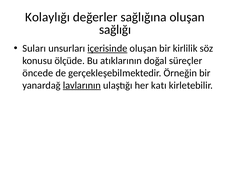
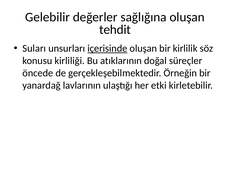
Kolaylığı: Kolaylığı -> Gelebilir (48, 17)
sağlığı: sağlığı -> tehdit (115, 30)
ölçüde: ölçüde -> kirliliği (70, 61)
lavlarının underline: present -> none (82, 85)
katı: katı -> etki (159, 85)
